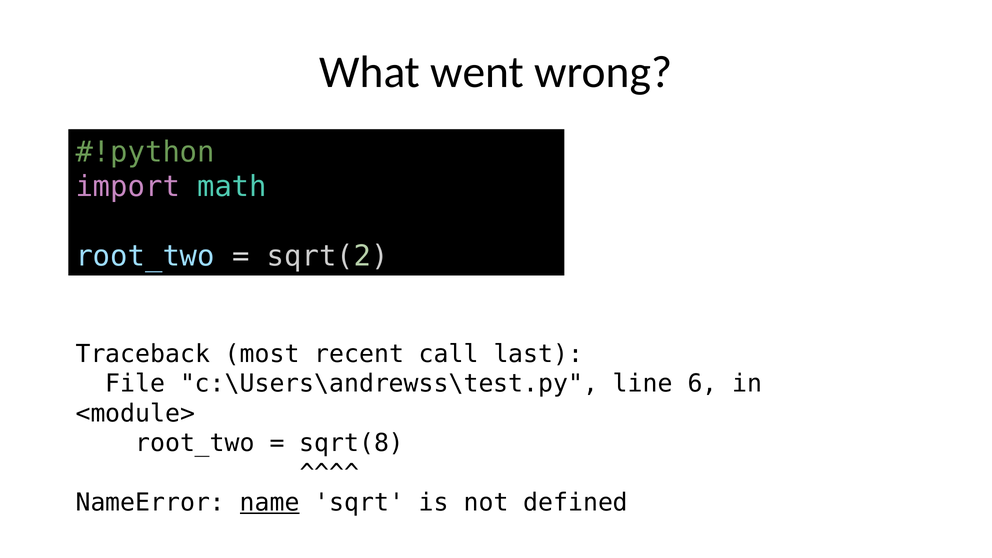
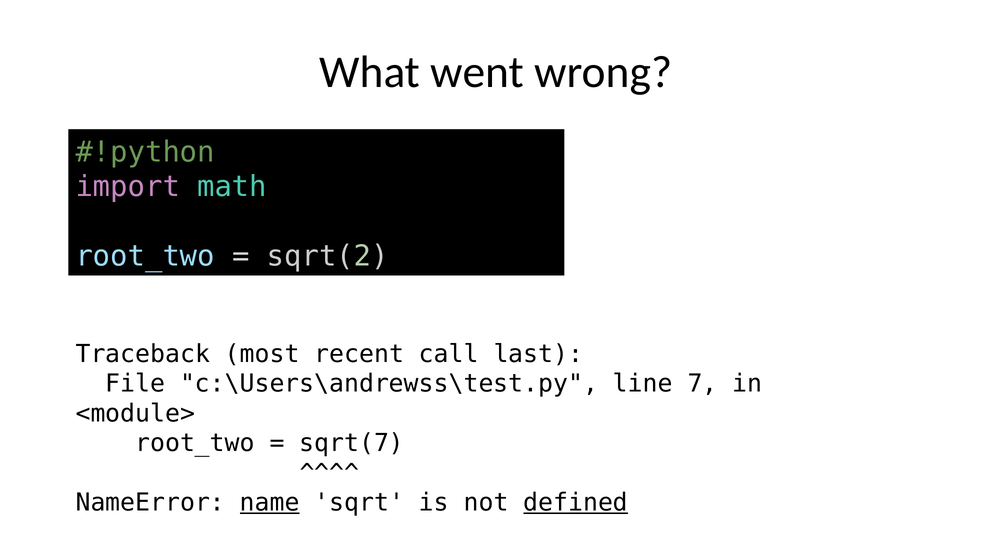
6: 6 -> 7 (702, 384)
sqrt(8: sqrt(8 -> sqrt(7 (352, 443)
defined underline: none -> present (576, 503)
